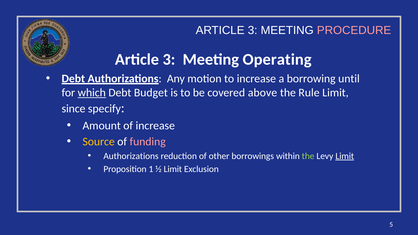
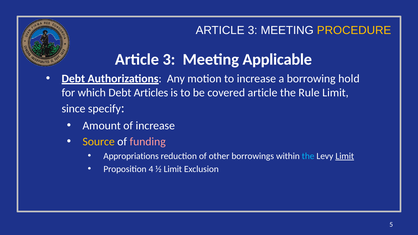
PROCEDURE colour: pink -> yellow (354, 30)
Operating: Operating -> Applicable (277, 59)
until: until -> hold (349, 79)
which underline: present -> none (92, 93)
Budget: Budget -> Articles (151, 93)
covered above: above -> article (263, 93)
Authorizations: Authorizations -> Appropriations (131, 156)
the colour: light green -> light blue (308, 156)
1: 1 -> 4 (151, 169)
